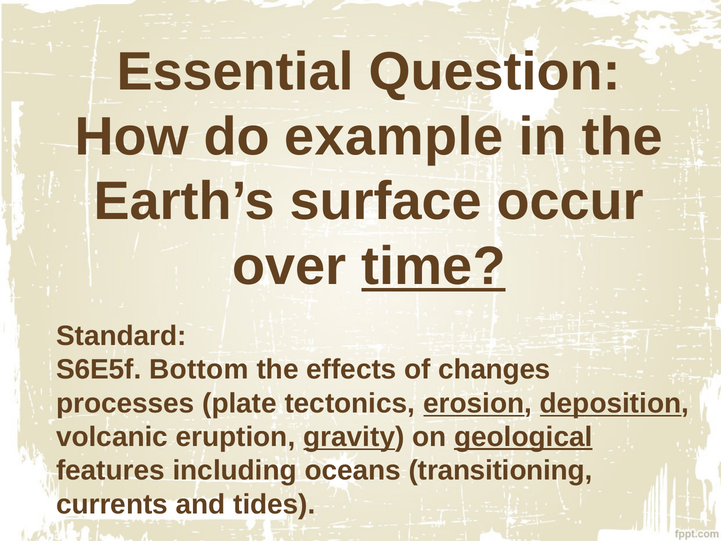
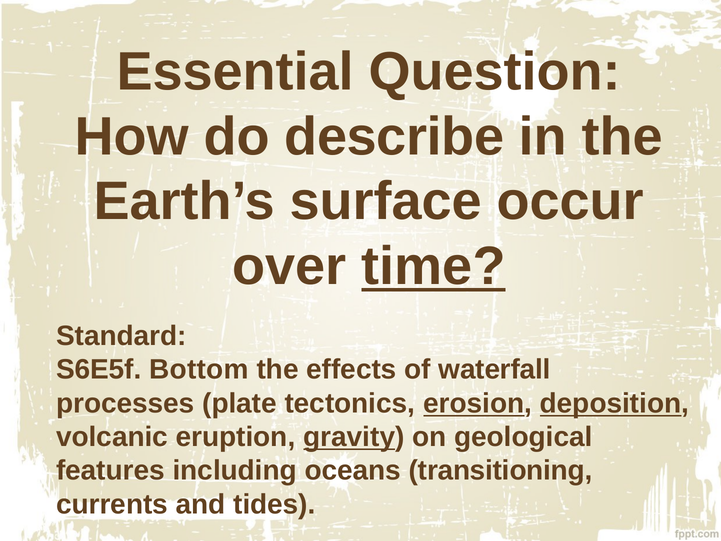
example: example -> describe (394, 137)
changes: changes -> waterfall (494, 369)
geological underline: present -> none (523, 437)
